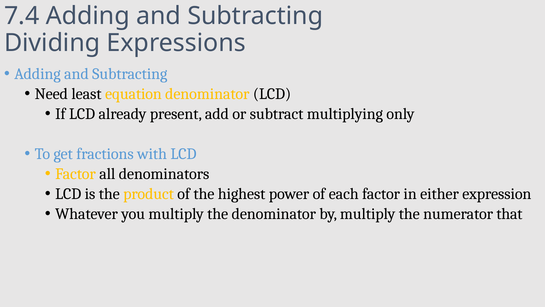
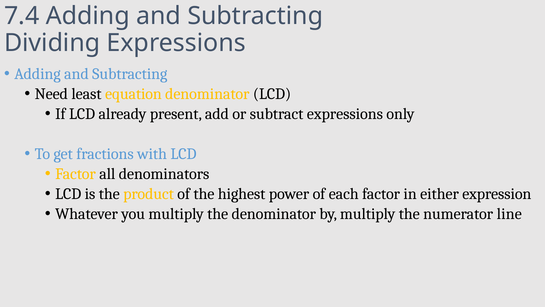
subtract multiplying: multiplying -> expressions (345, 114)
that: that -> line (509, 214)
